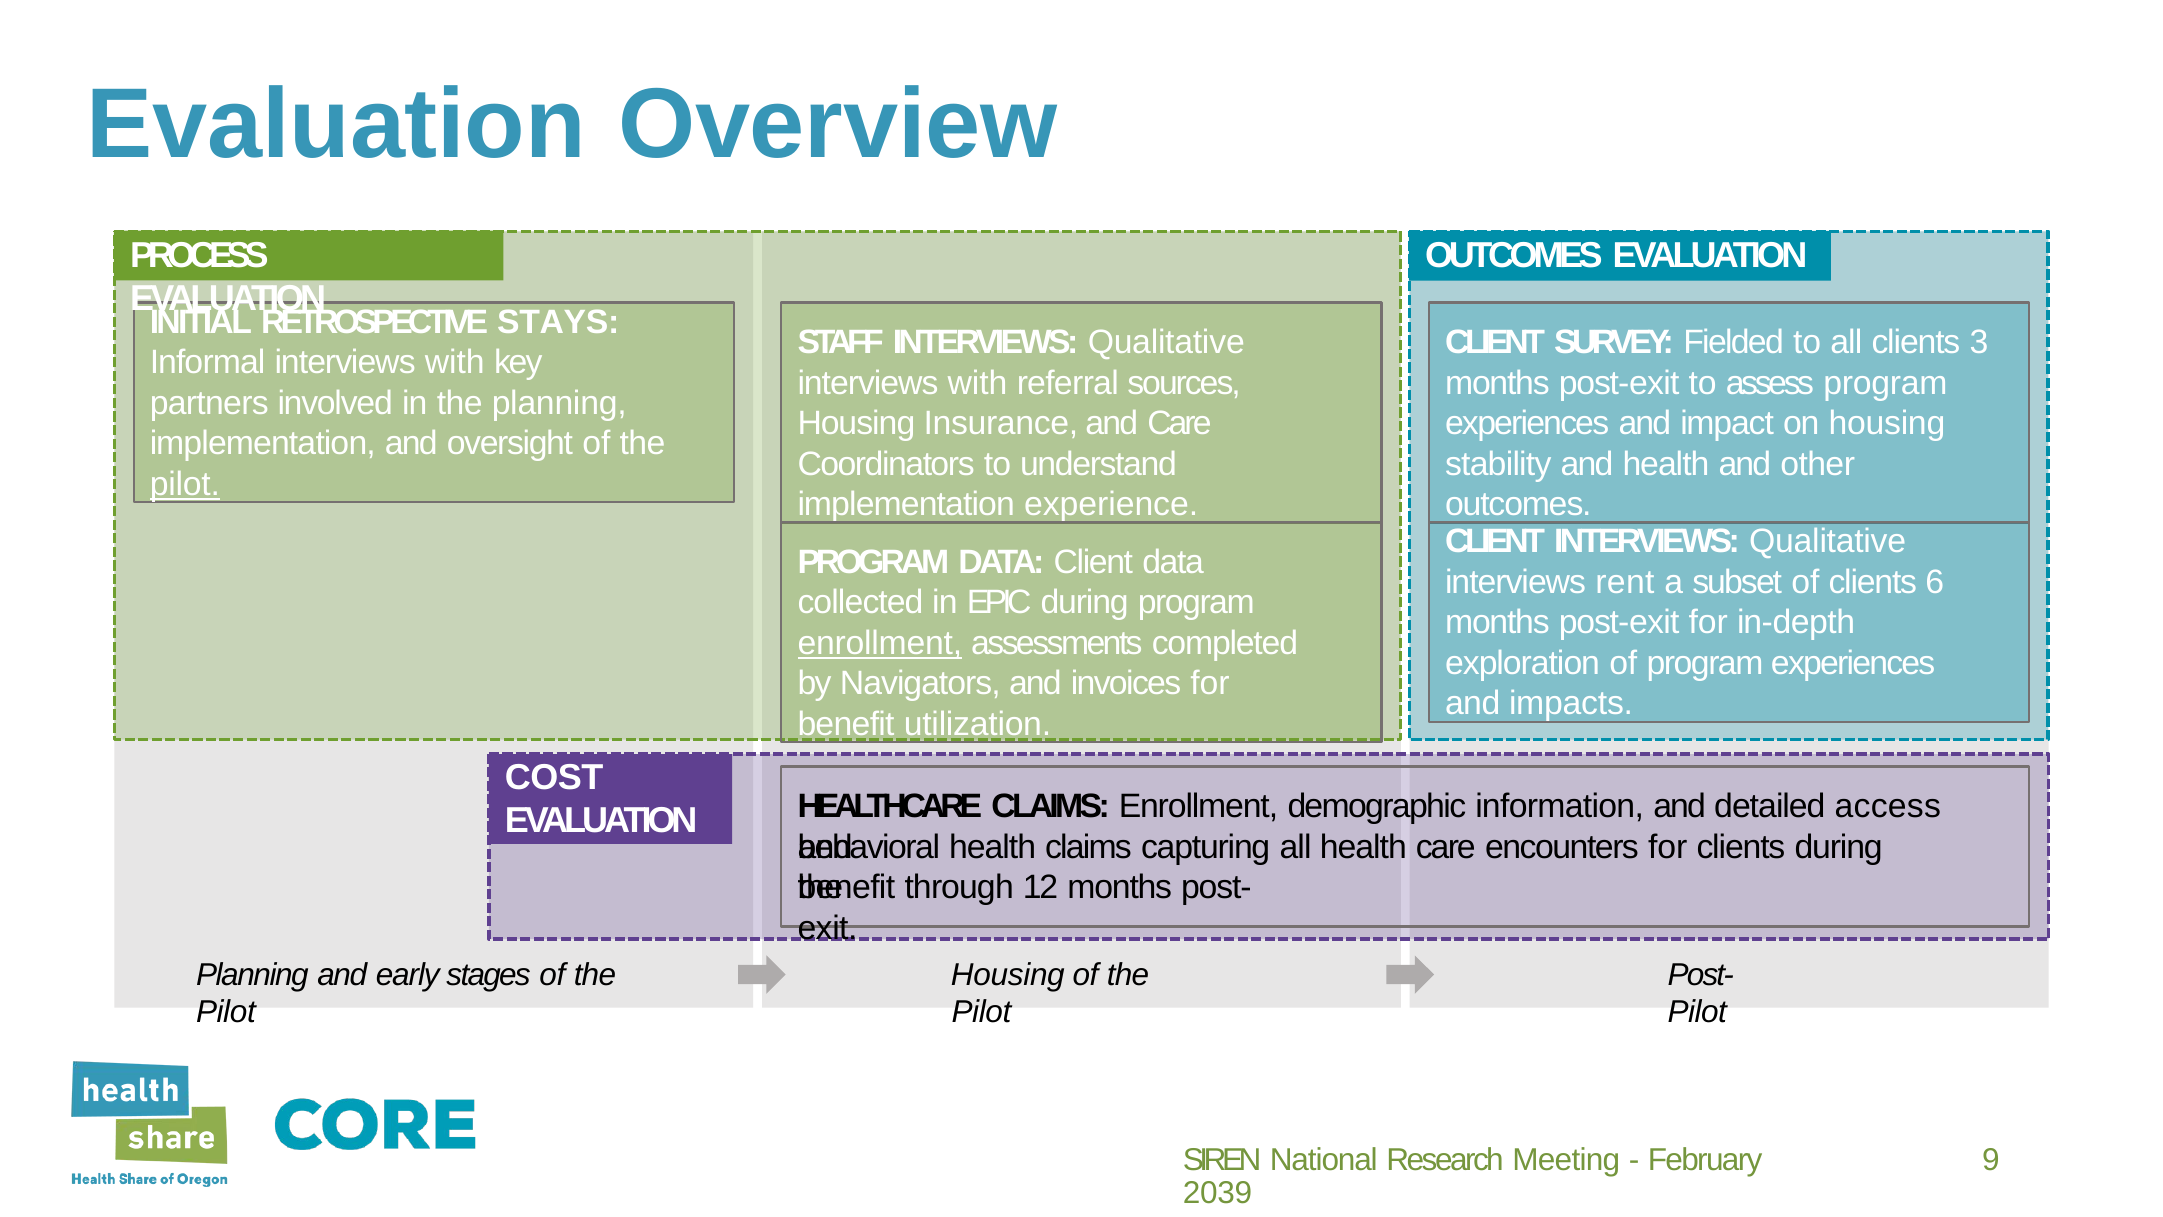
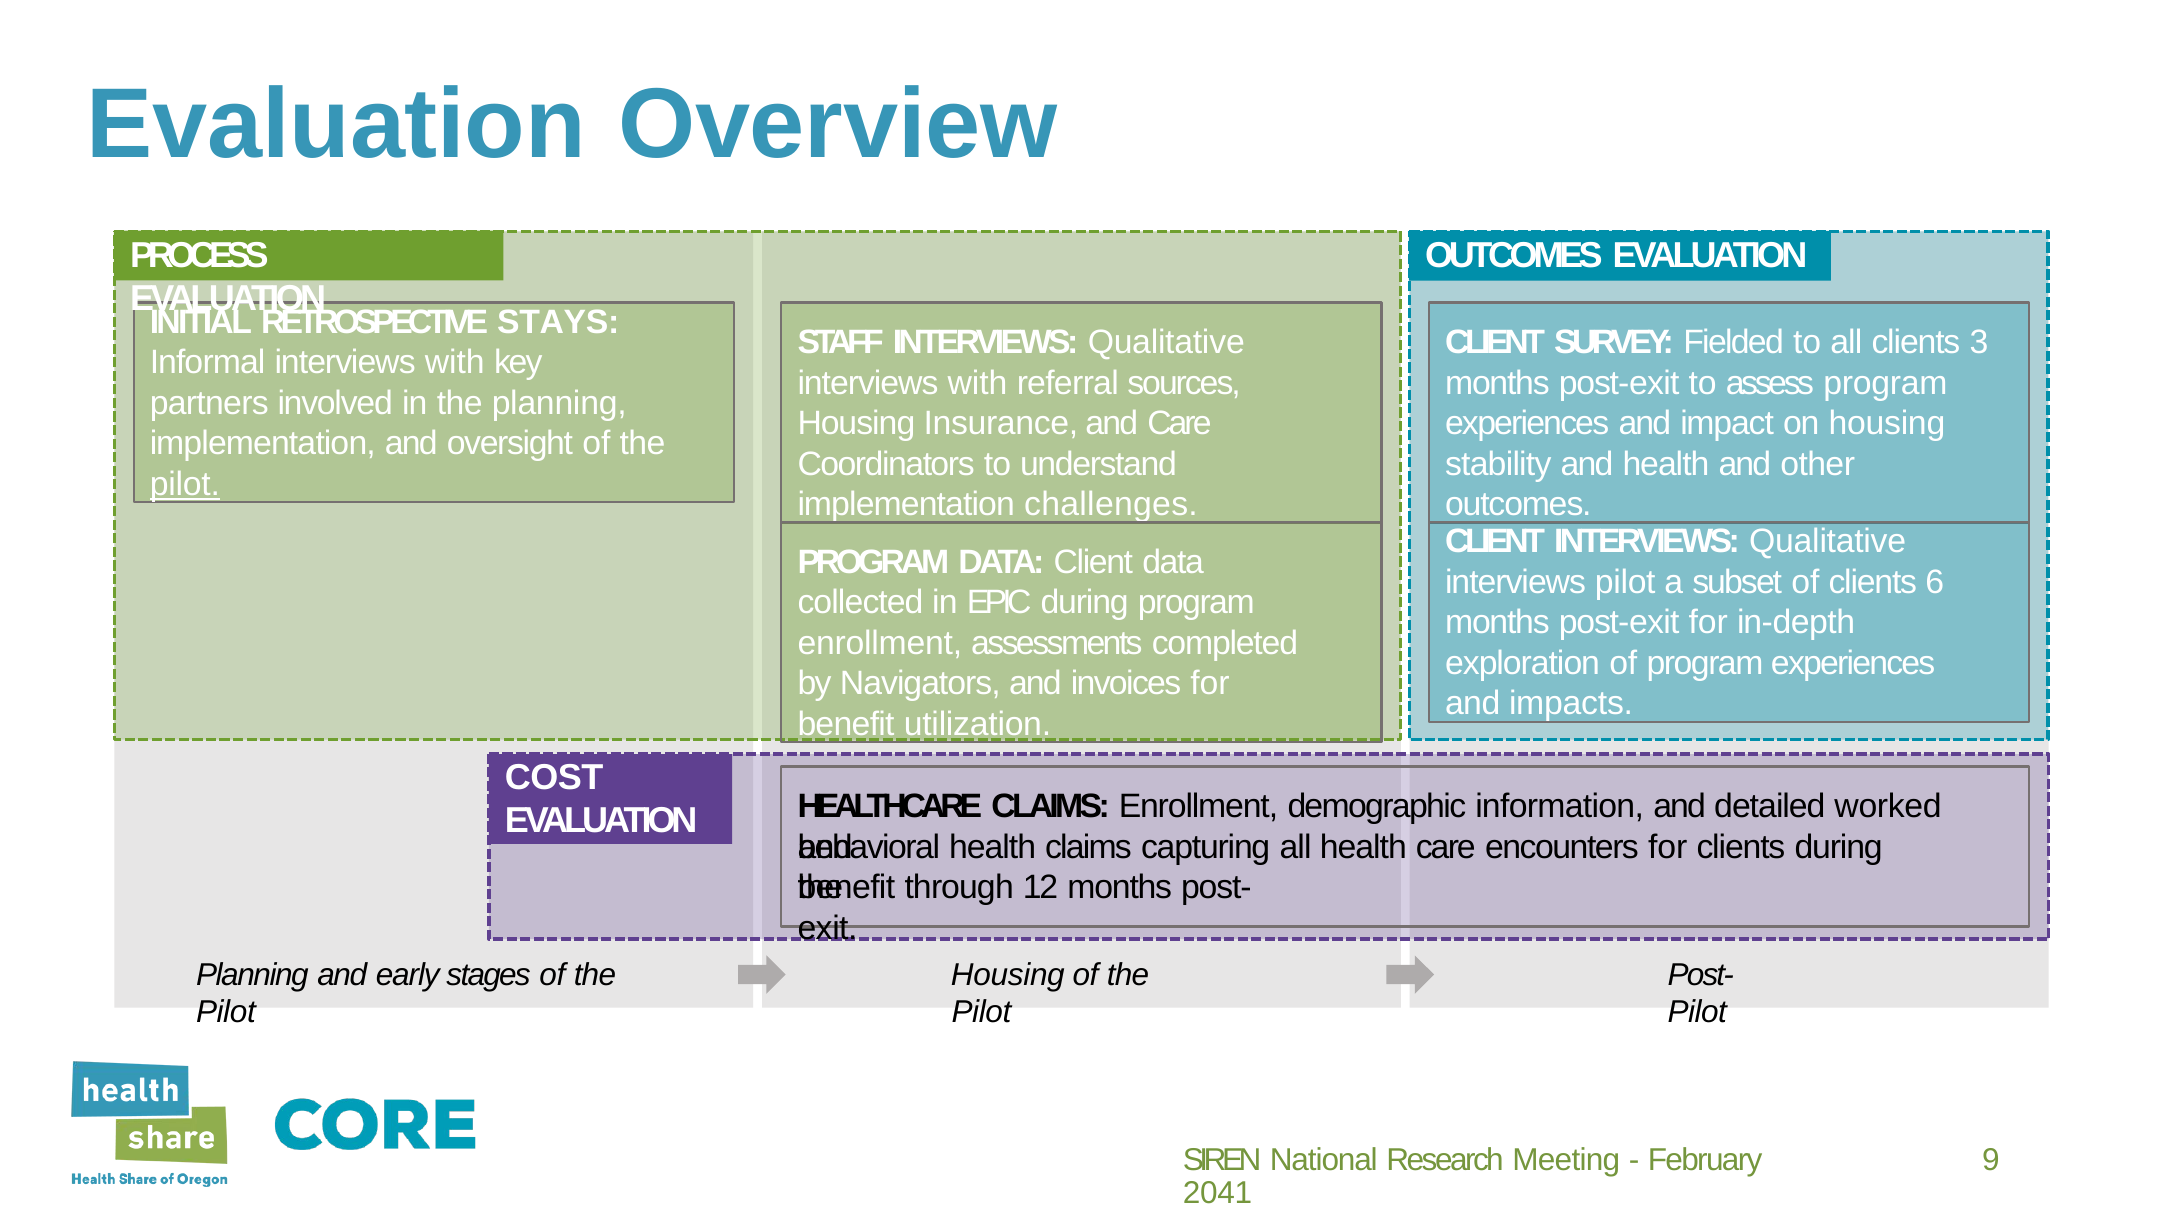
experience: experience -> challenges (1111, 504)
interviews rent: rent -> pilot (1625, 582)
enrollment underline: present -> none (880, 643)
access: access -> worked (1888, 806)
2039: 2039 -> 2041 (1218, 1192)
